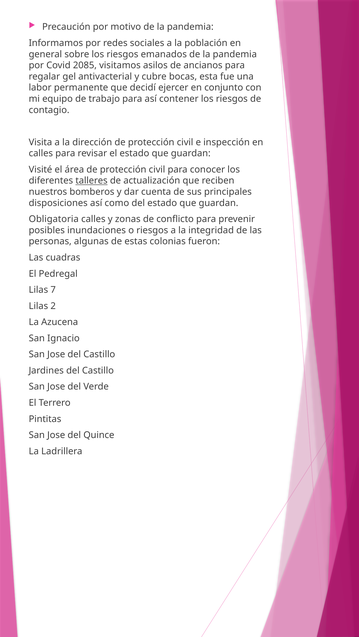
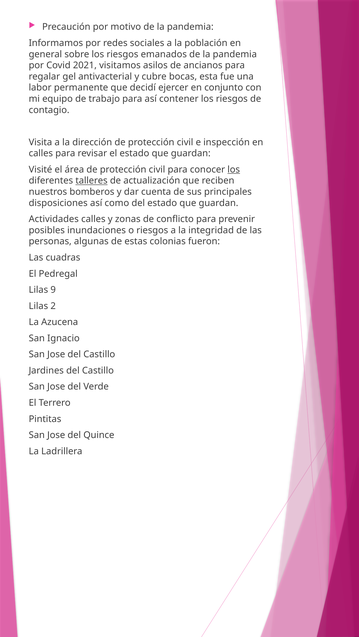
2085: 2085 -> 2021 (85, 65)
los underline: none -> present (234, 170)
Obligatoria: Obligatoria -> Actividades (54, 220)
7: 7 -> 9 (53, 290)
